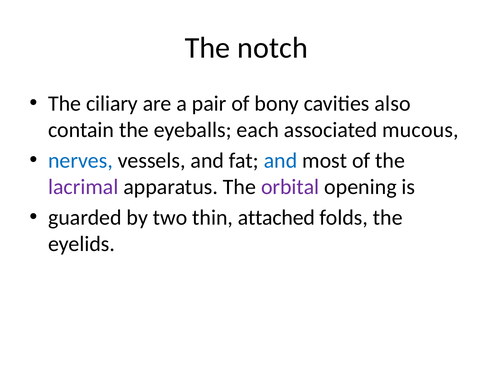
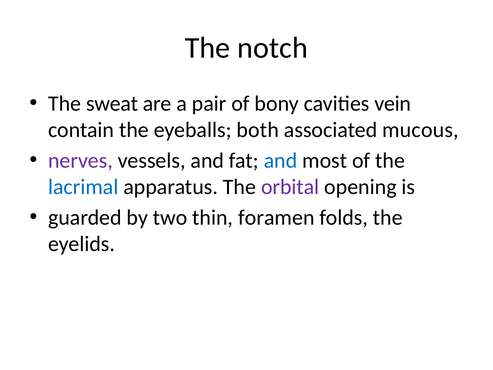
ciliary: ciliary -> sweat (112, 103)
also: also -> vein (393, 103)
each: each -> both (258, 130)
nerves colour: blue -> purple (80, 160)
lacrimal colour: purple -> blue (83, 187)
attached: attached -> foramen (276, 217)
